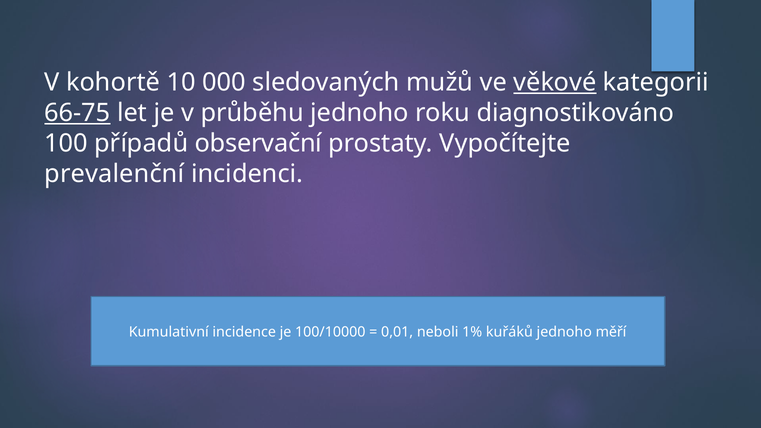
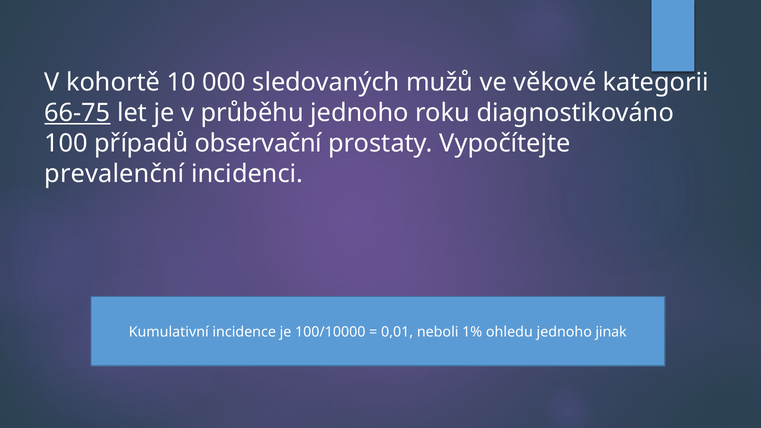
věkové underline: present -> none (555, 83)
kuřáků: kuřáků -> ohledu (509, 332)
měří: měří -> jinak (611, 332)
